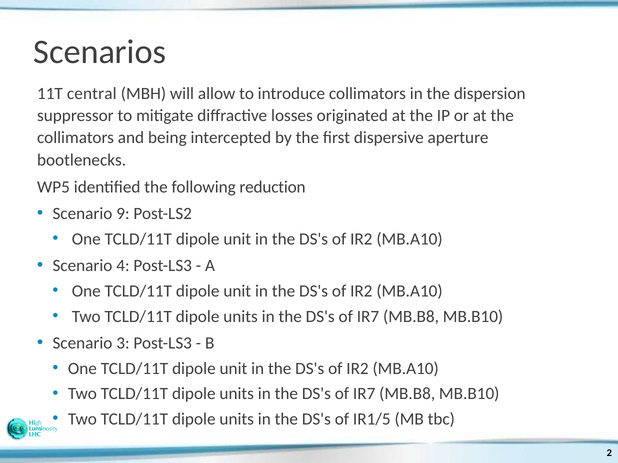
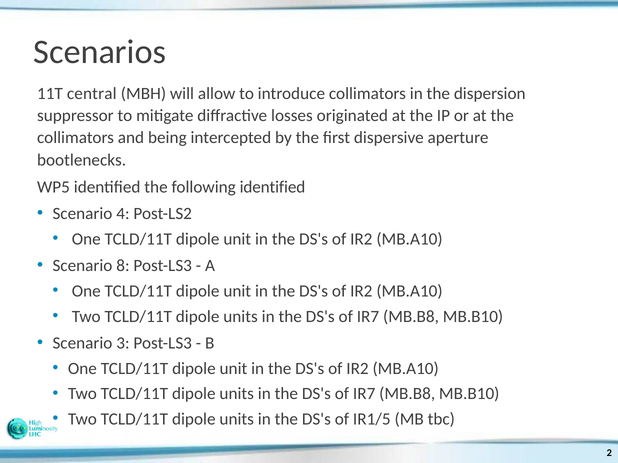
following reduction: reduction -> identified (272, 187)
9: 9 -> 4 (123, 214)
4: 4 -> 8 (123, 266)
